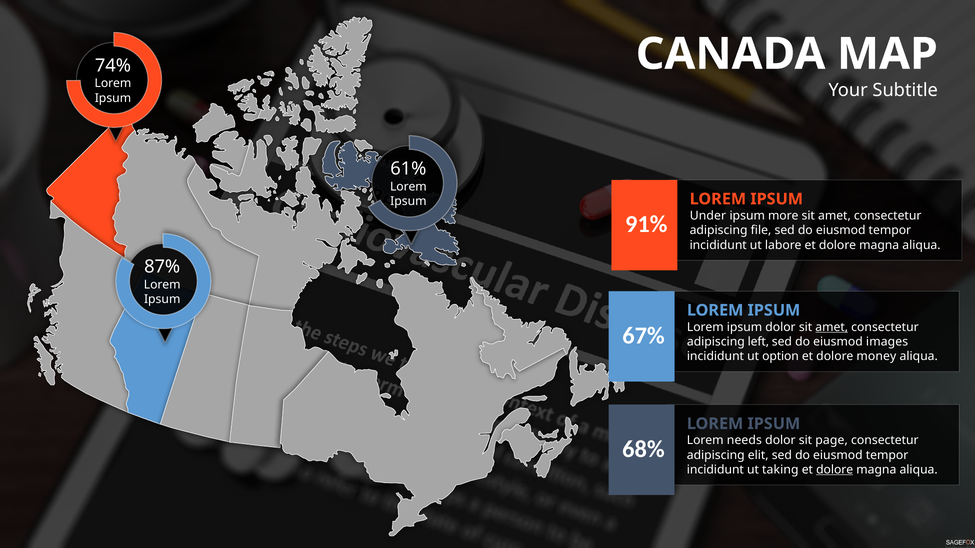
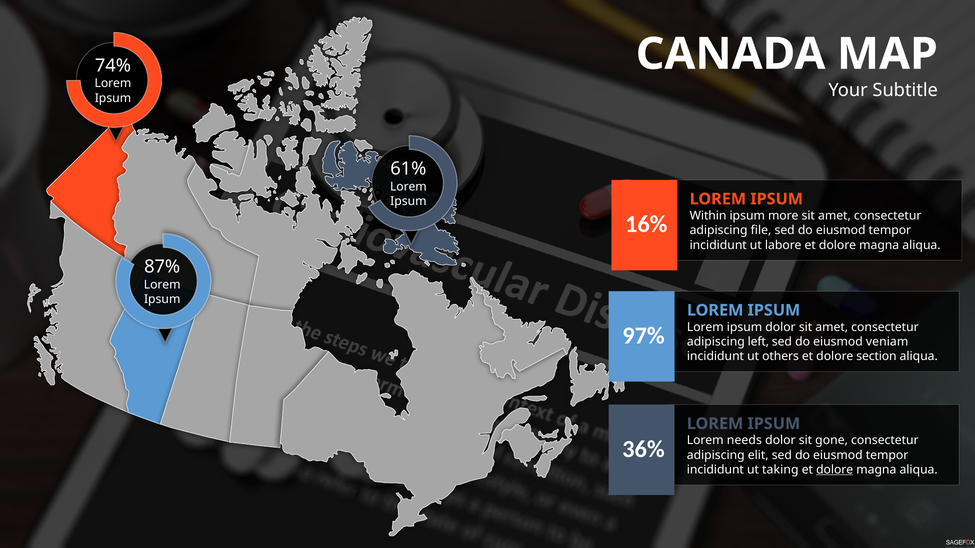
Under: Under -> Within (708, 216)
91%: 91% -> 16% (646, 224)
amet underline: present -> none (832, 327)
67%: 67% -> 97% (644, 336)
images: images -> veniam (887, 342)
option: option -> others (781, 357)
money: money -> section (876, 357)
page: page -> gone (832, 441)
68%: 68% -> 36% (643, 449)
